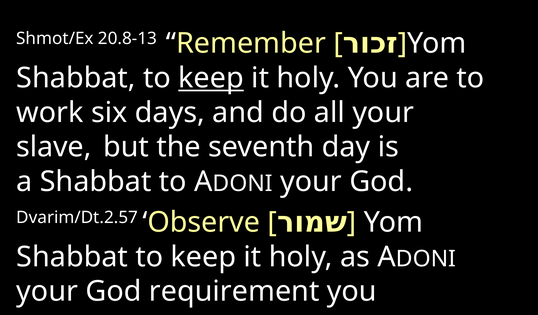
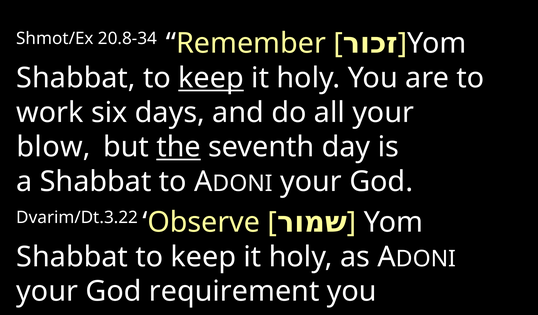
20.8-13: 20.8-13 -> 20.8-34 (127, 39)
slave: slave -> blow (54, 147)
the underline: none -> present (179, 147)
Dvarim/Dt.2.57: Dvarim/Dt.2.57 -> Dvarim/Dt.3.22 (77, 218)
